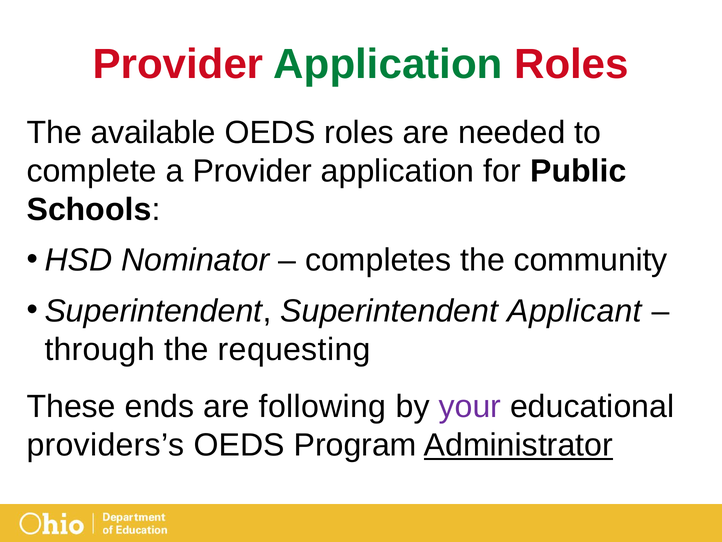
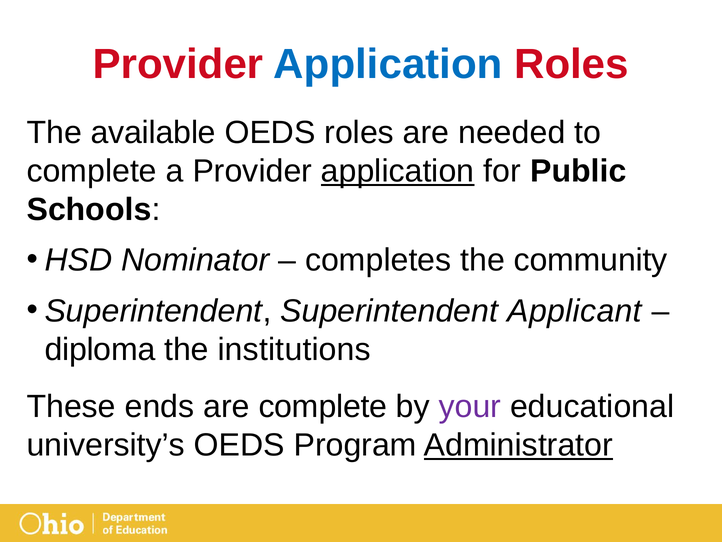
Application colour: green -> blue (388, 64)
application underline: none -> present (398, 171)
through: through -> diploma (100, 349)
requesting: requesting -> institutions (294, 349)
are following: following -> complete (323, 406)
providers’s: providers’s -> university’s (106, 445)
